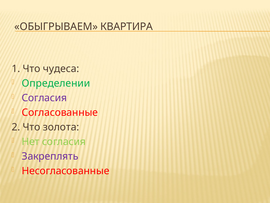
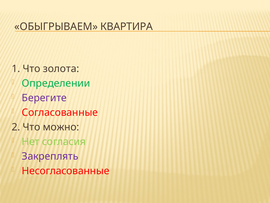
чудеса: чудеса -> золота (61, 69)
Согласия: Согласия -> Берегите (44, 98)
золота: золота -> можно (61, 127)
